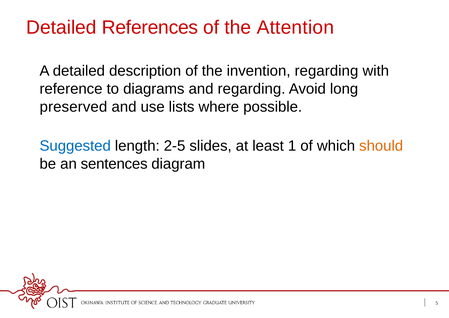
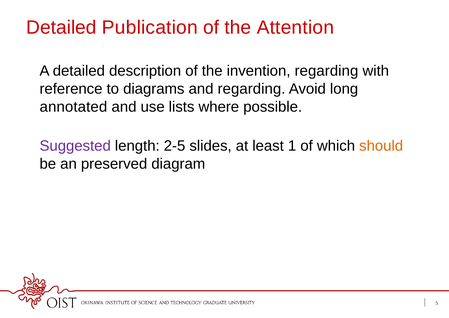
References: References -> Publication (150, 27)
preserved: preserved -> annotated (73, 107)
Suggested colour: blue -> purple (75, 146)
sentences: sentences -> preserved (114, 164)
